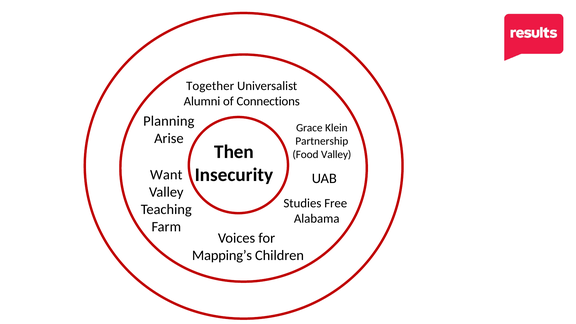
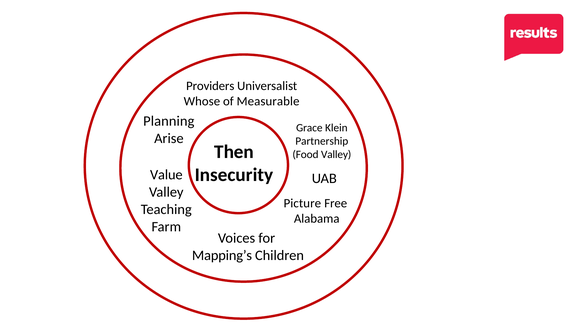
Together: Together -> Providers (210, 86)
Alumni: Alumni -> Whose (202, 101)
Connections: Connections -> Measurable (268, 101)
Want: Want -> Value (166, 175)
Studies: Studies -> Picture (302, 203)
